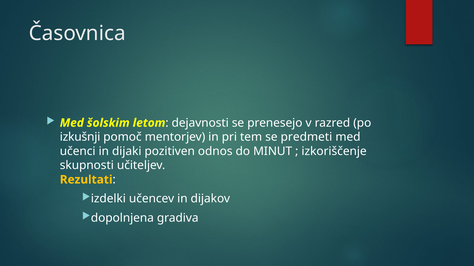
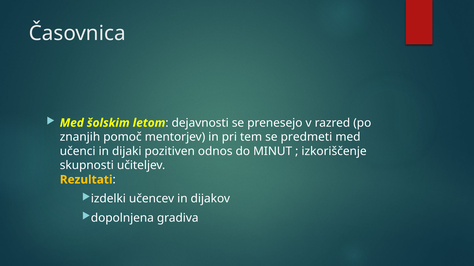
izkušnji: izkušnji -> znanjih (80, 137)
